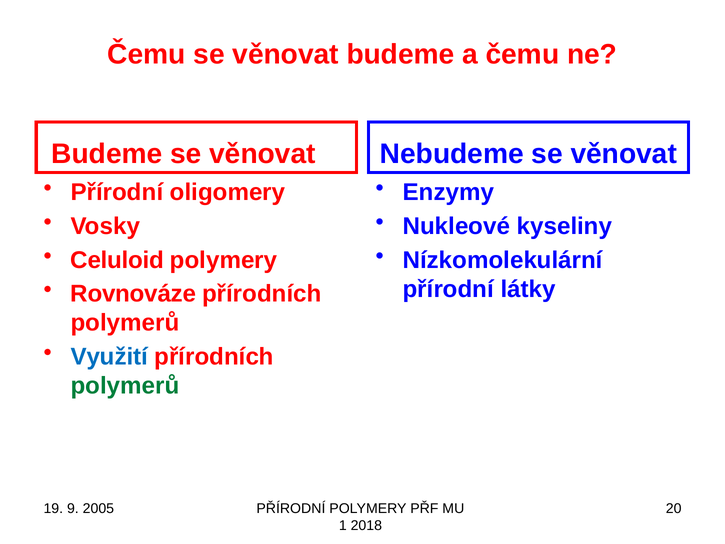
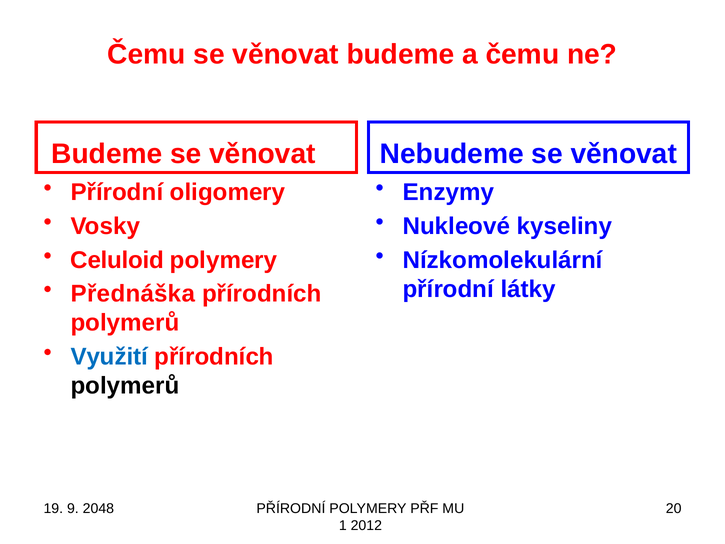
Rovnováze: Rovnováze -> Přednáška (133, 294)
polymerů colour: green -> black (125, 386)
2005: 2005 -> 2048 (98, 508)
2018: 2018 -> 2012 (366, 525)
